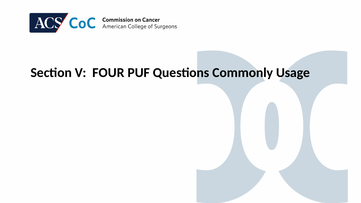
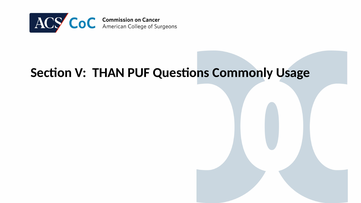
FOUR: FOUR -> THAN (109, 73)
